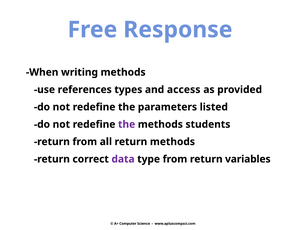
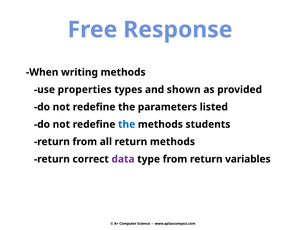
references: references -> properties (85, 89)
access: access -> shown (184, 89)
the colour: purple -> blue (127, 124)
